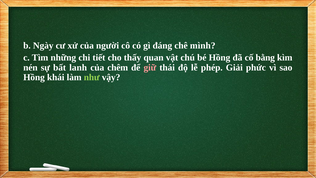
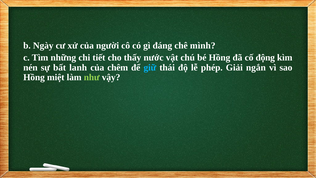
quan: quan -> nước (154, 57)
bằng: bằng -> động (265, 57)
giữ colour: pink -> light blue (150, 67)
phức: phức -> ngắn (256, 67)
khái: khái -> miệt (56, 77)
